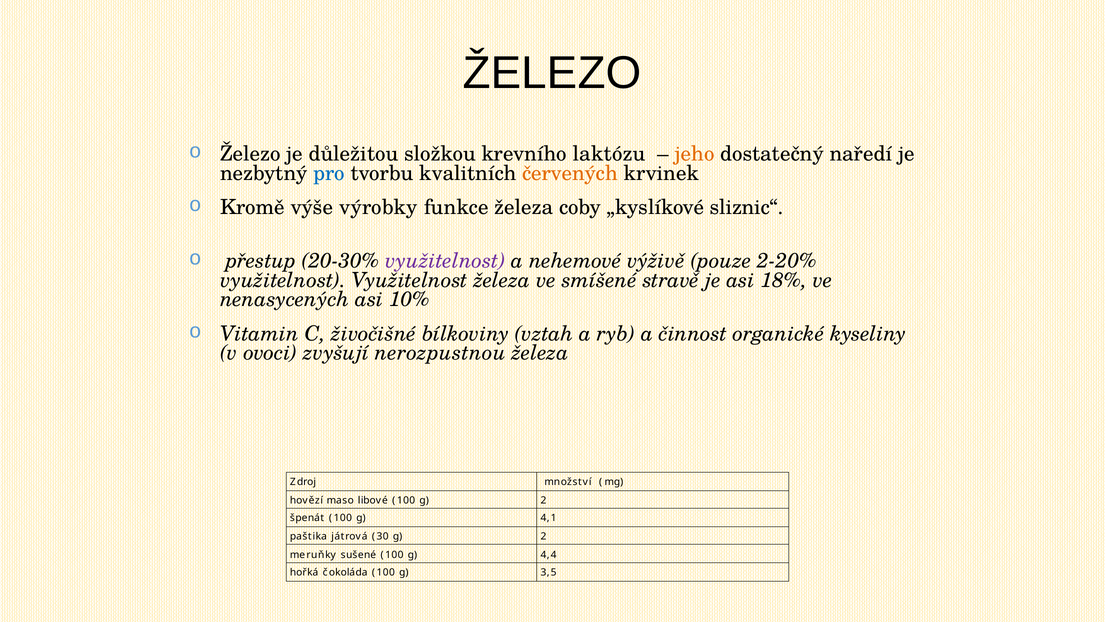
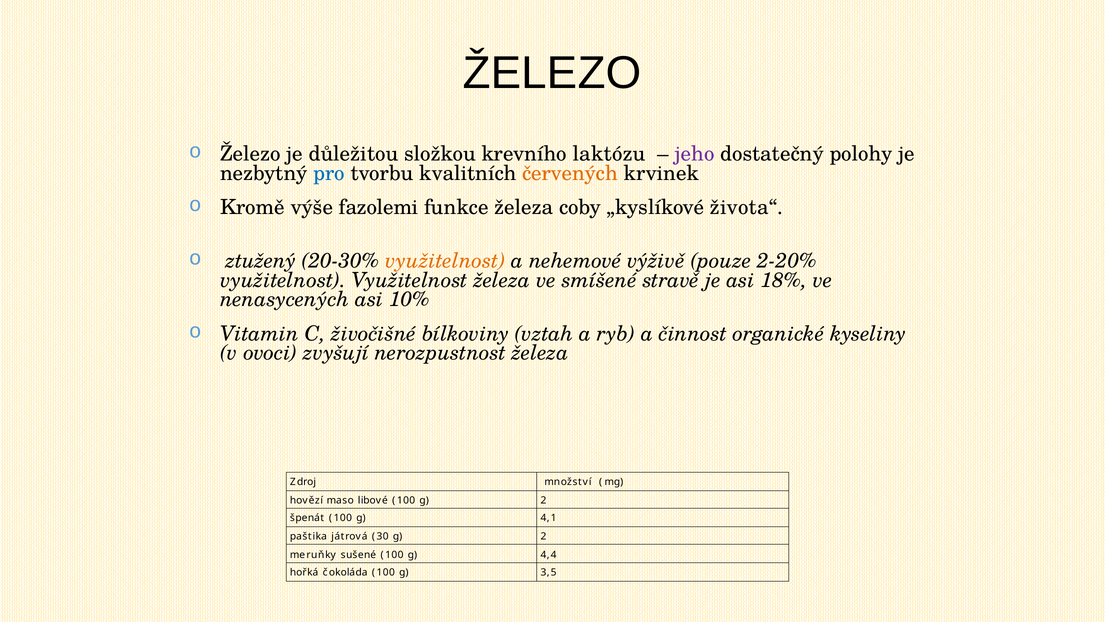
jeho colour: orange -> purple (695, 154)
naředí: naředí -> polohy (861, 154)
výrobky: výrobky -> fazolemi (379, 207)
sliznic“: sliznic“ -> života“ (747, 207)
přestup: přestup -> ztužený (261, 261)
využitelnost colour: purple -> orange (445, 261)
nerozpustnou: nerozpustnou -> nerozpustnost (440, 353)
